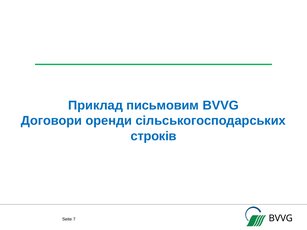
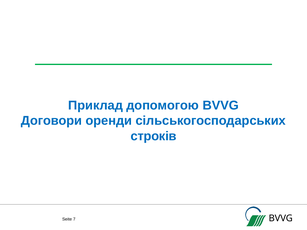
письмовим: письмовим -> допомогою (163, 105)
